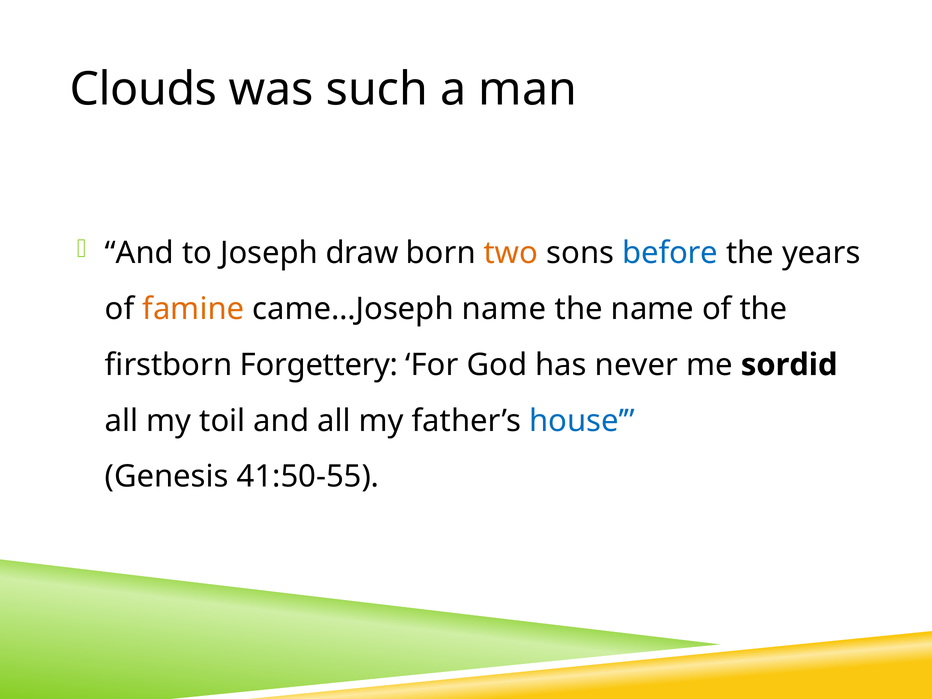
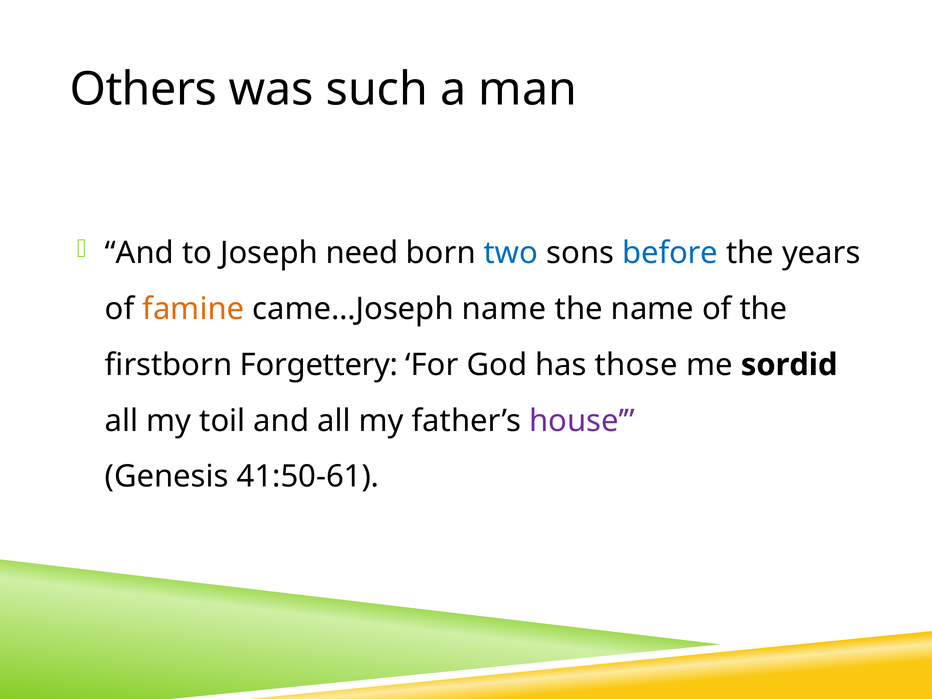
Clouds: Clouds -> Others (143, 89)
draw: draw -> need (362, 253)
two colour: orange -> blue (511, 253)
never: never -> those (636, 365)
house colour: blue -> purple (582, 421)
41:50-55: 41:50-55 -> 41:50-61 (308, 477)
